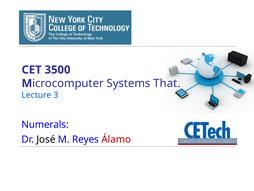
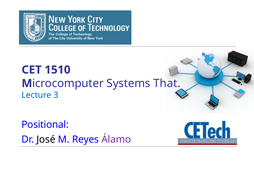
3500: 3500 -> 1510 (58, 70)
Numerals: Numerals -> Positional (45, 124)
Álamo colour: red -> purple (116, 139)
